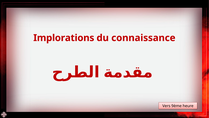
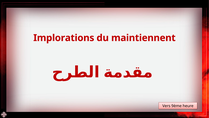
connaissance: connaissance -> maintiennent (143, 38)
